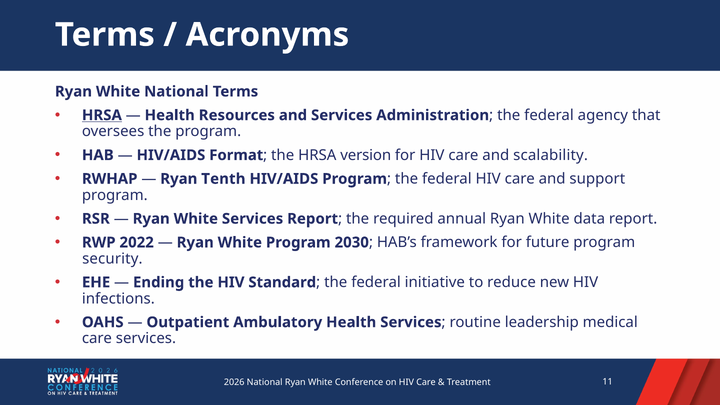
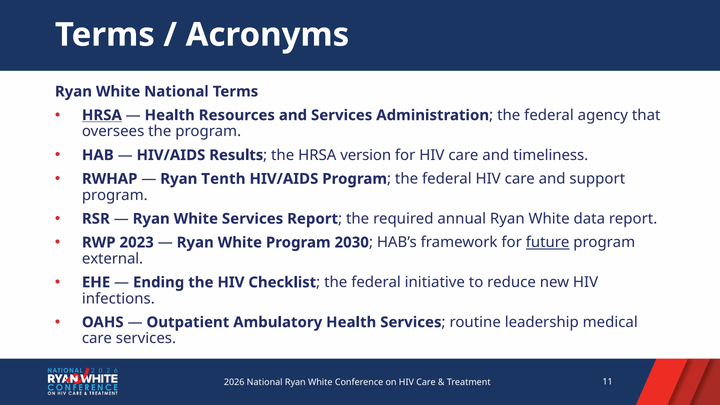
Format: Format -> Results (236, 155)
scalability: scalability -> timeliness (551, 155)
2022: 2022 -> 2023 (137, 242)
future underline: none -> present (548, 242)
security: security -> external (113, 259)
Standard: Standard -> Checklist (282, 282)
